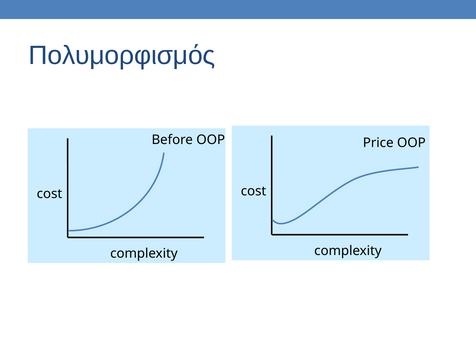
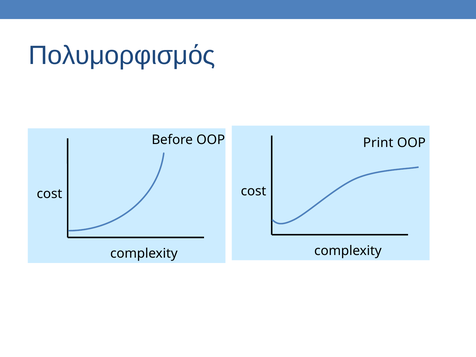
Price: Price -> Print (378, 143)
